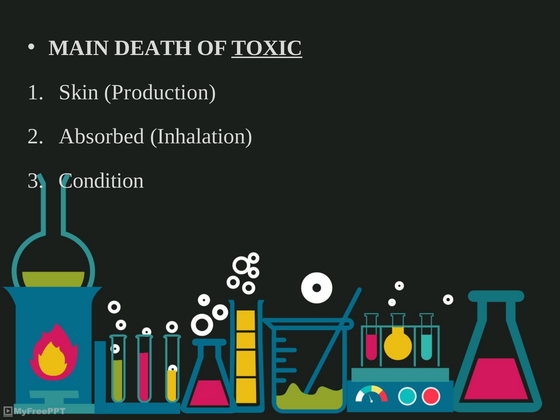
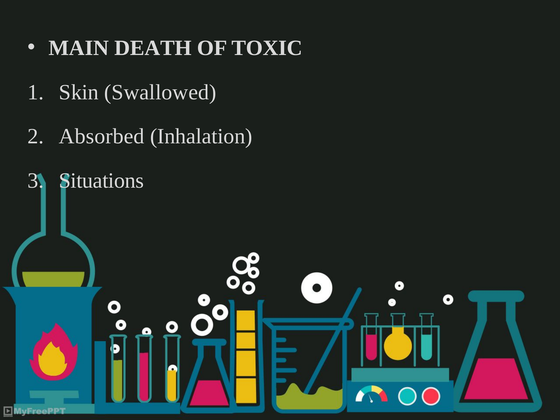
TOXIC underline: present -> none (267, 48)
Production: Production -> Swallowed (160, 92)
Condition: Condition -> Situations (101, 181)
